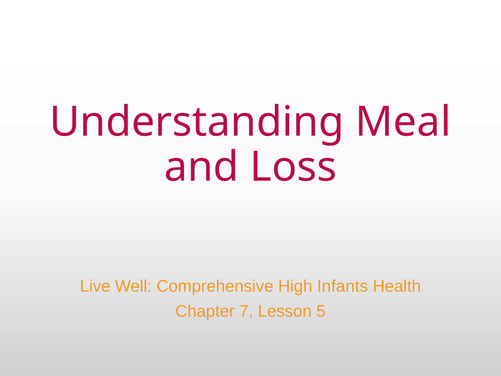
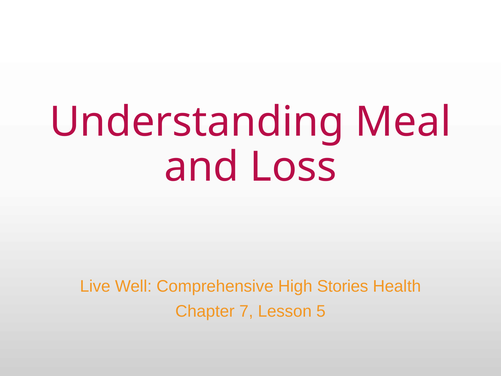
Infants: Infants -> Stories (343, 286)
